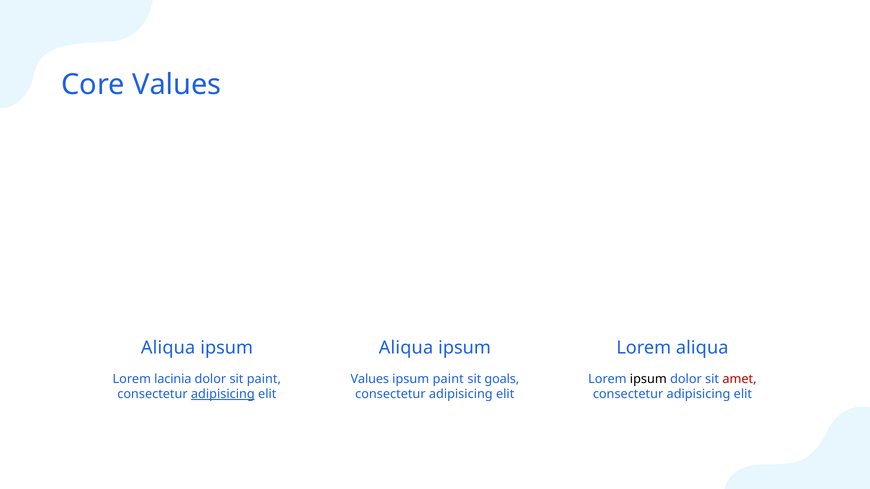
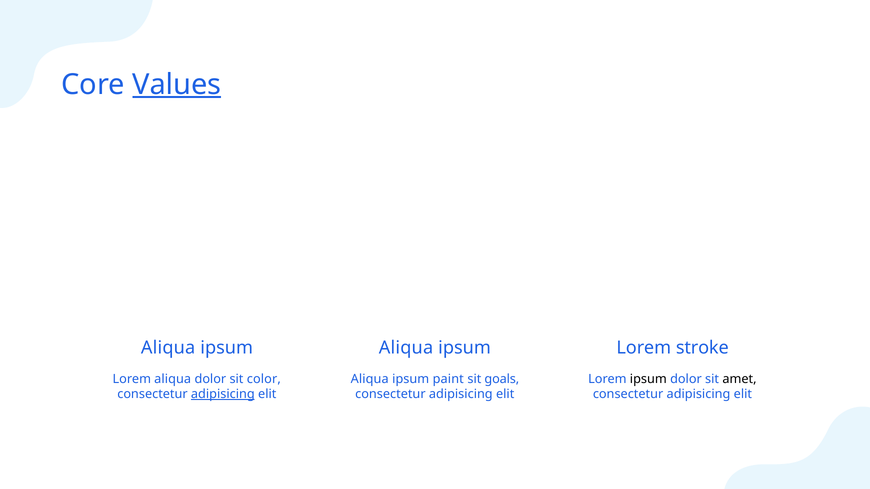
Values underline: none -> present (177, 85)
Lorem aliqua: aliqua -> stroke (702, 348)
Lorem lacinia: lacinia -> aliqua (173, 379)
sit paint: paint -> color (264, 379)
Values: Values -> Aliqua (370, 379)
amet colour: red -> black (739, 379)
